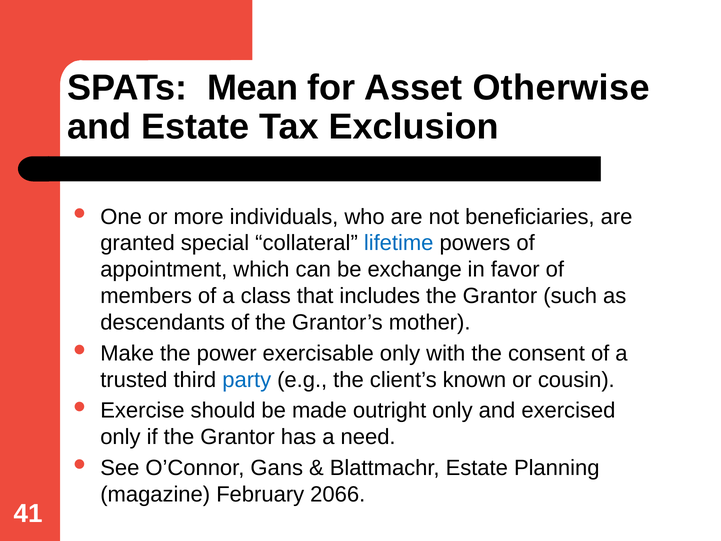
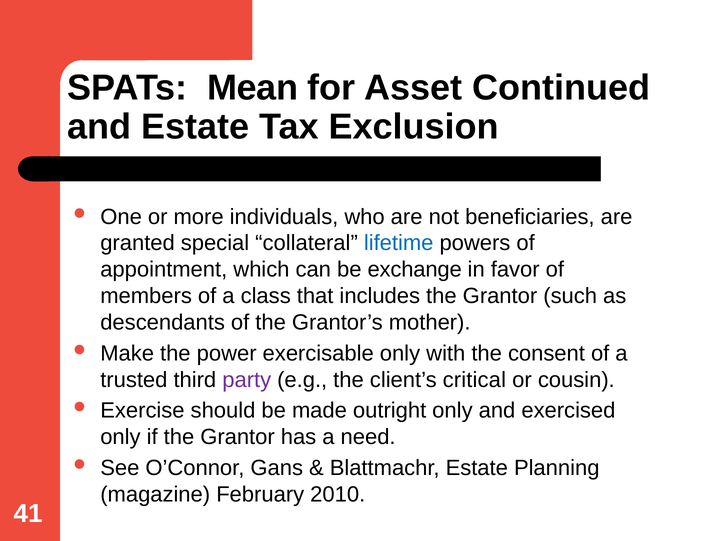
Otherwise: Otherwise -> Continued (561, 88)
party colour: blue -> purple (247, 380)
known: known -> critical (474, 380)
2066: 2066 -> 2010 (338, 494)
